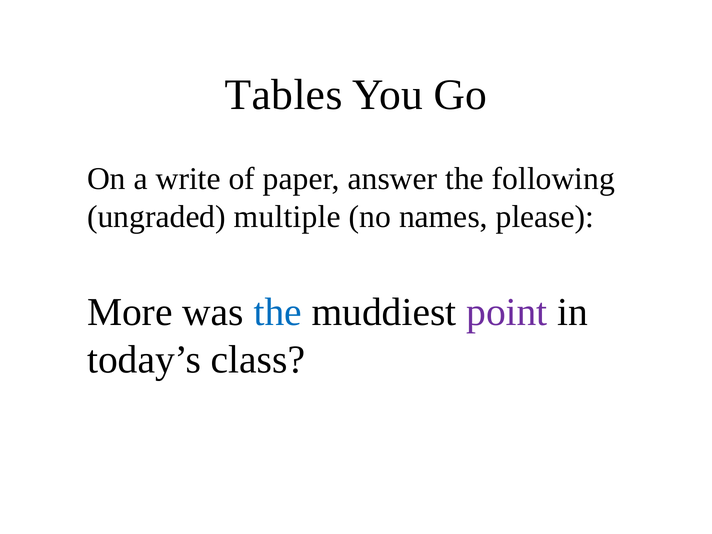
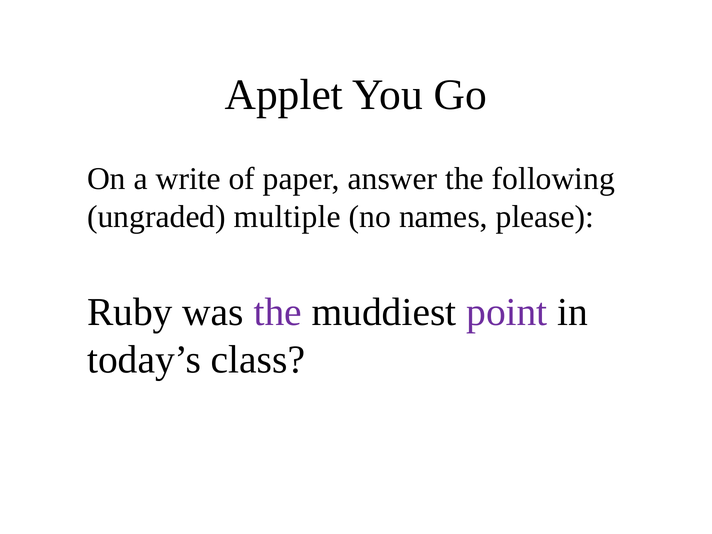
Tables: Tables -> Applet (284, 95)
More: More -> Ruby (130, 312)
the colour: blue -> purple (278, 312)
